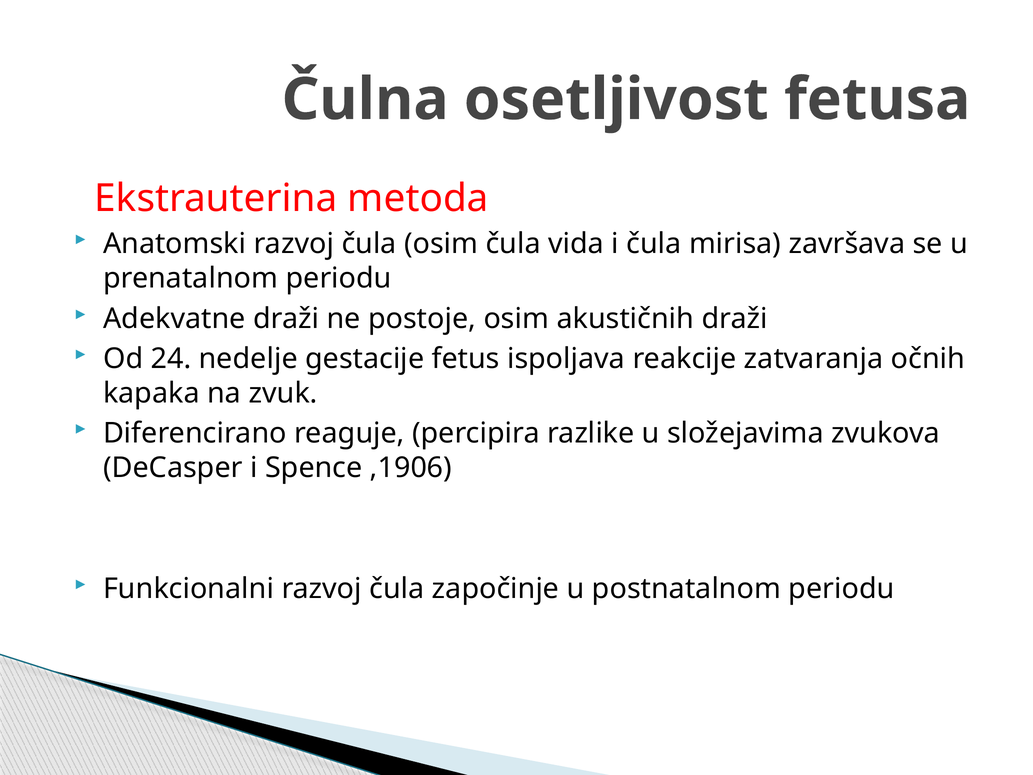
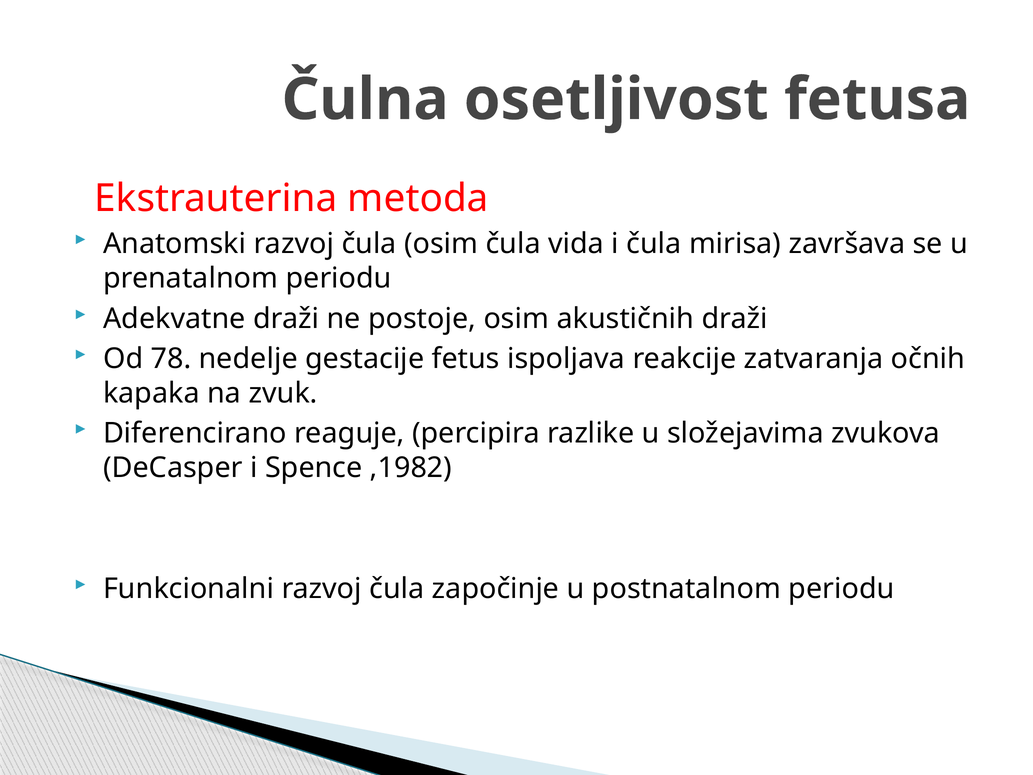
24: 24 -> 78 (171, 359)
,1906: ,1906 -> ,1982 (411, 468)
